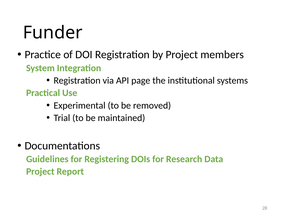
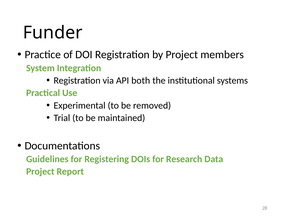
page: page -> both (141, 80)
